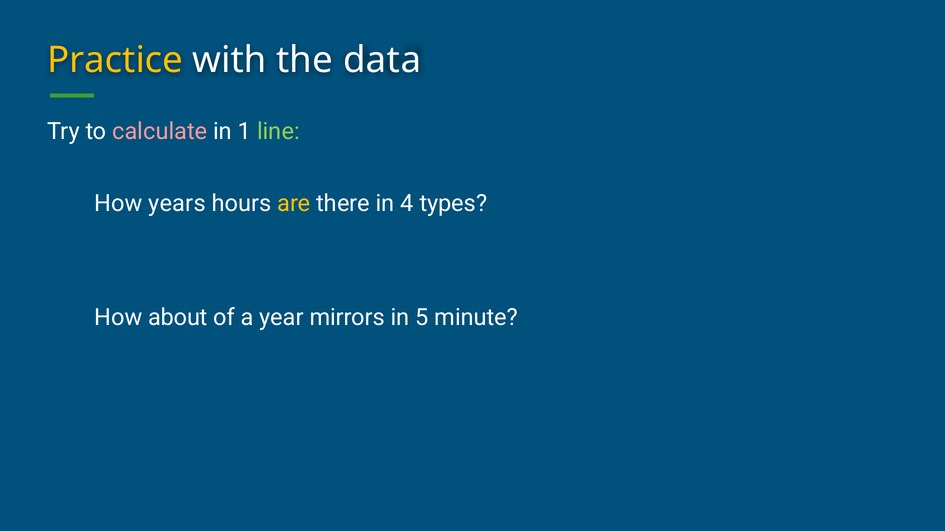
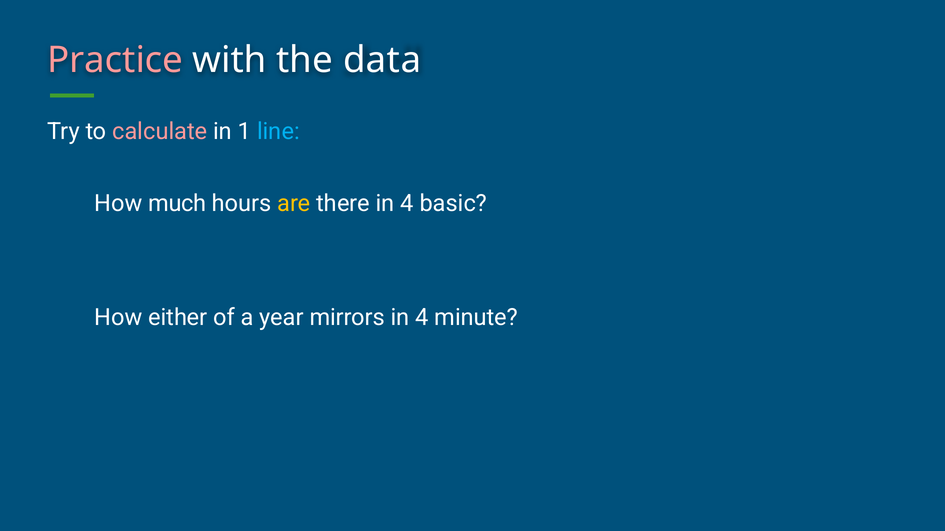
Practice colour: yellow -> pink (115, 60)
line colour: light green -> light blue (278, 132)
years: years -> much (177, 204)
types: types -> basic (453, 204)
about: about -> either (178, 318)
5: 5 -> 4 (422, 318)
